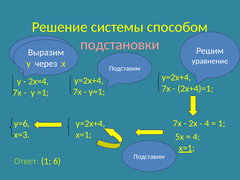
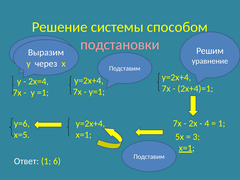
х=3: х=3 -> х=5 (22, 135)
4: 4 -> 3 (196, 137)
Ответ colour: light green -> white (26, 161)
